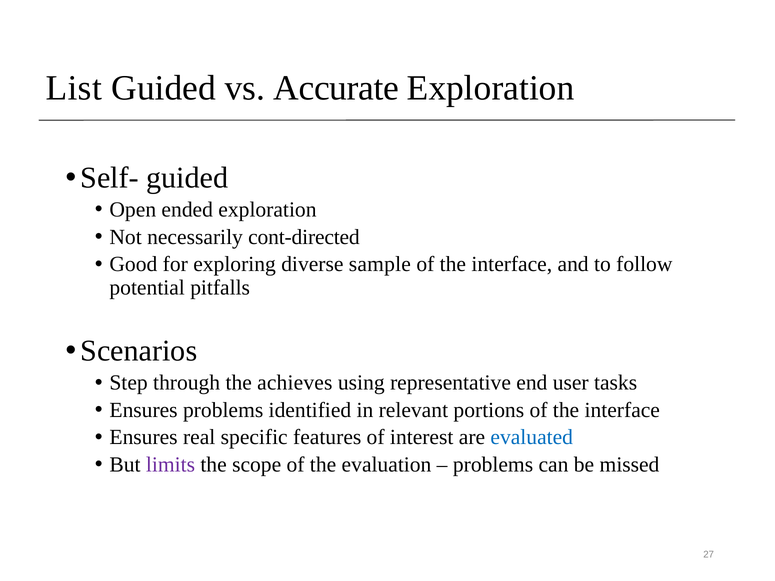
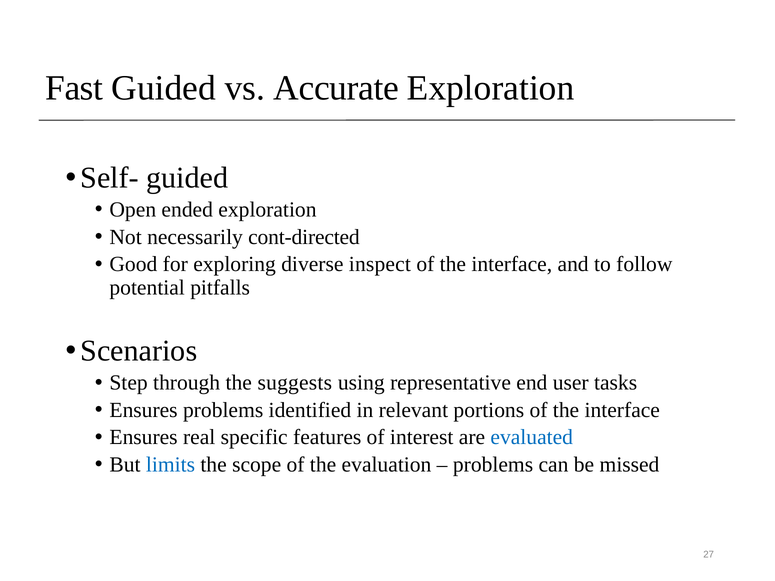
List: List -> Fast (74, 88)
sample: sample -> inspect (380, 264)
achieves: achieves -> suggests (295, 383)
limits colour: purple -> blue (171, 465)
